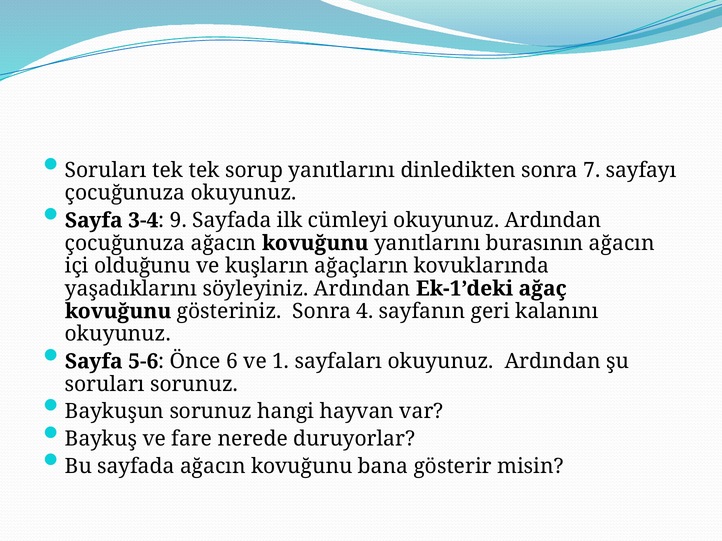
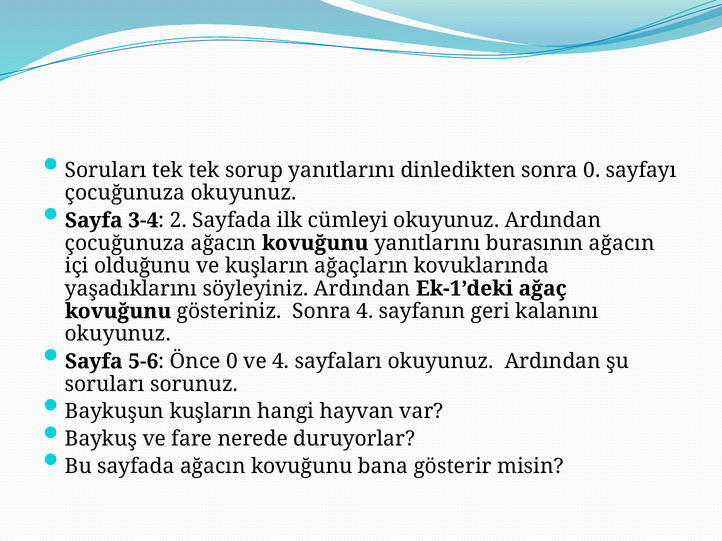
sonra 7: 7 -> 0 (592, 170)
9: 9 -> 2 (178, 221)
Önce 6: 6 -> 0 (232, 362)
ve 1: 1 -> 4 (281, 362)
Baykuşun sorunuz: sorunuz -> kuşların (211, 412)
